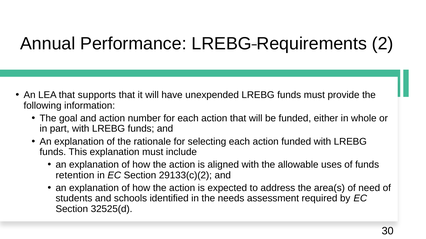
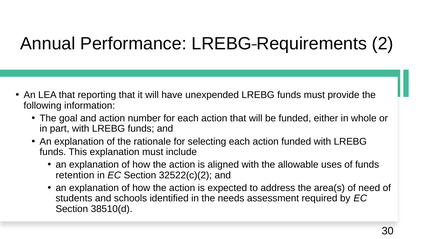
supports: supports -> reporting (97, 95)
29133(c)(2: 29133(c)(2 -> 32522(c)(2 (185, 176)
32525(d: 32525(d -> 38510(d (112, 210)
